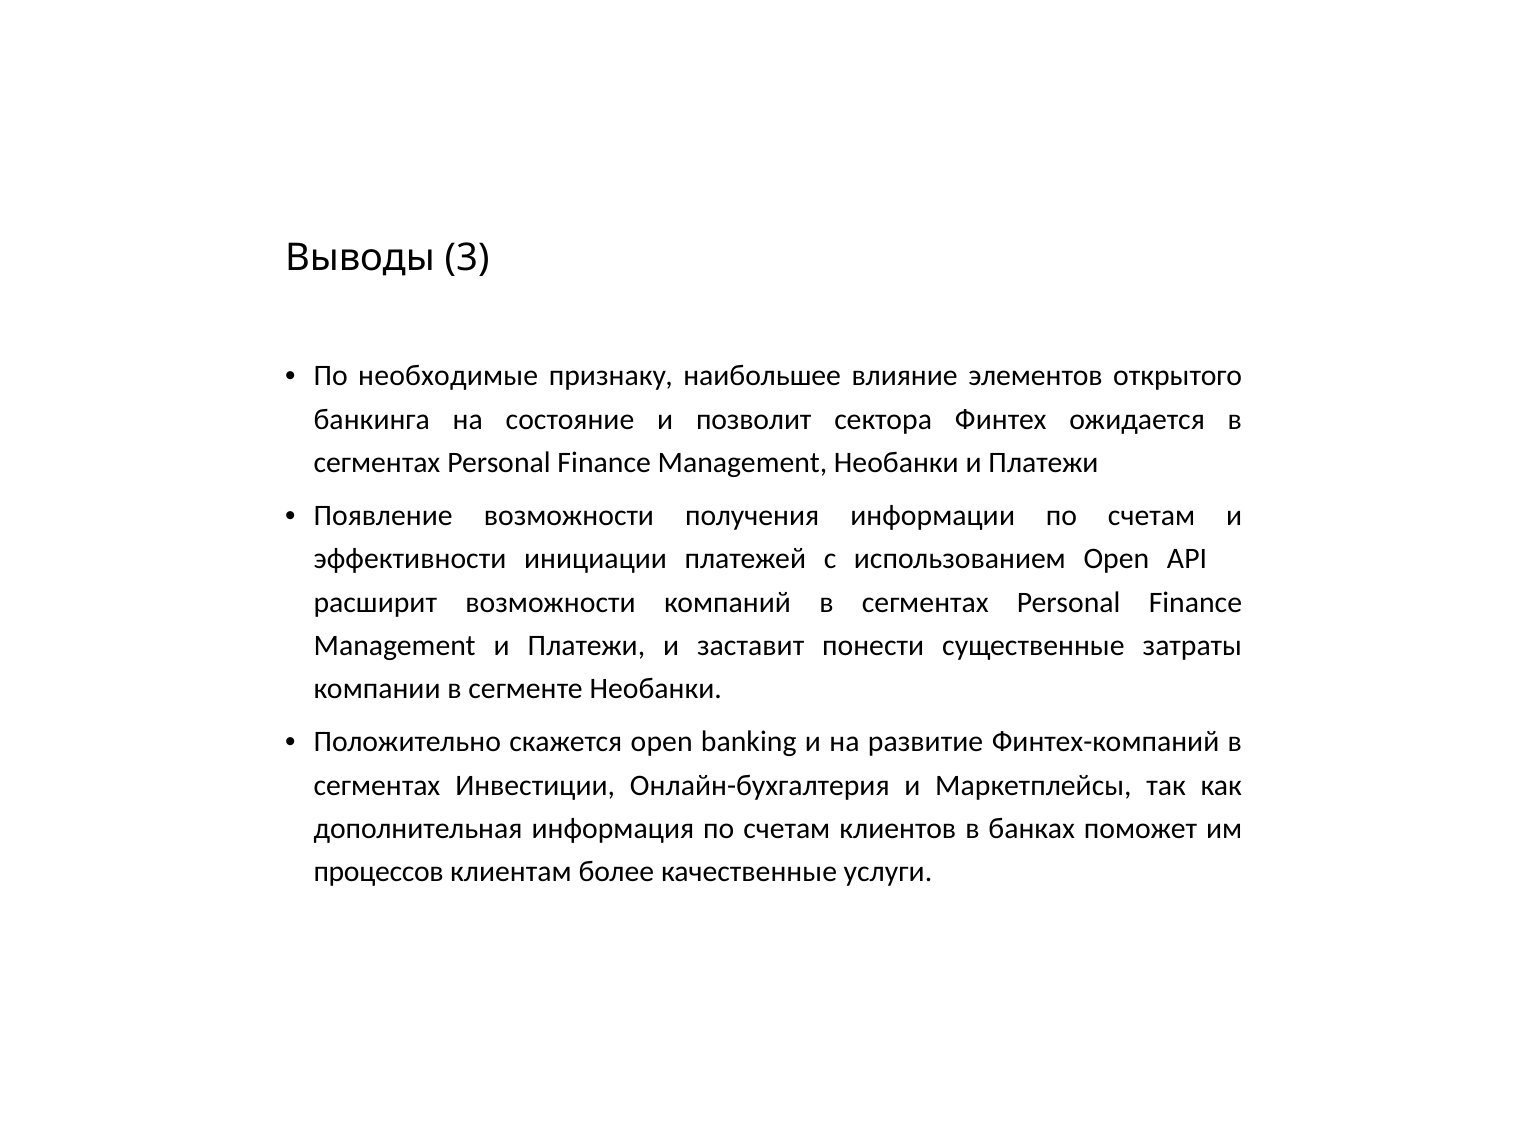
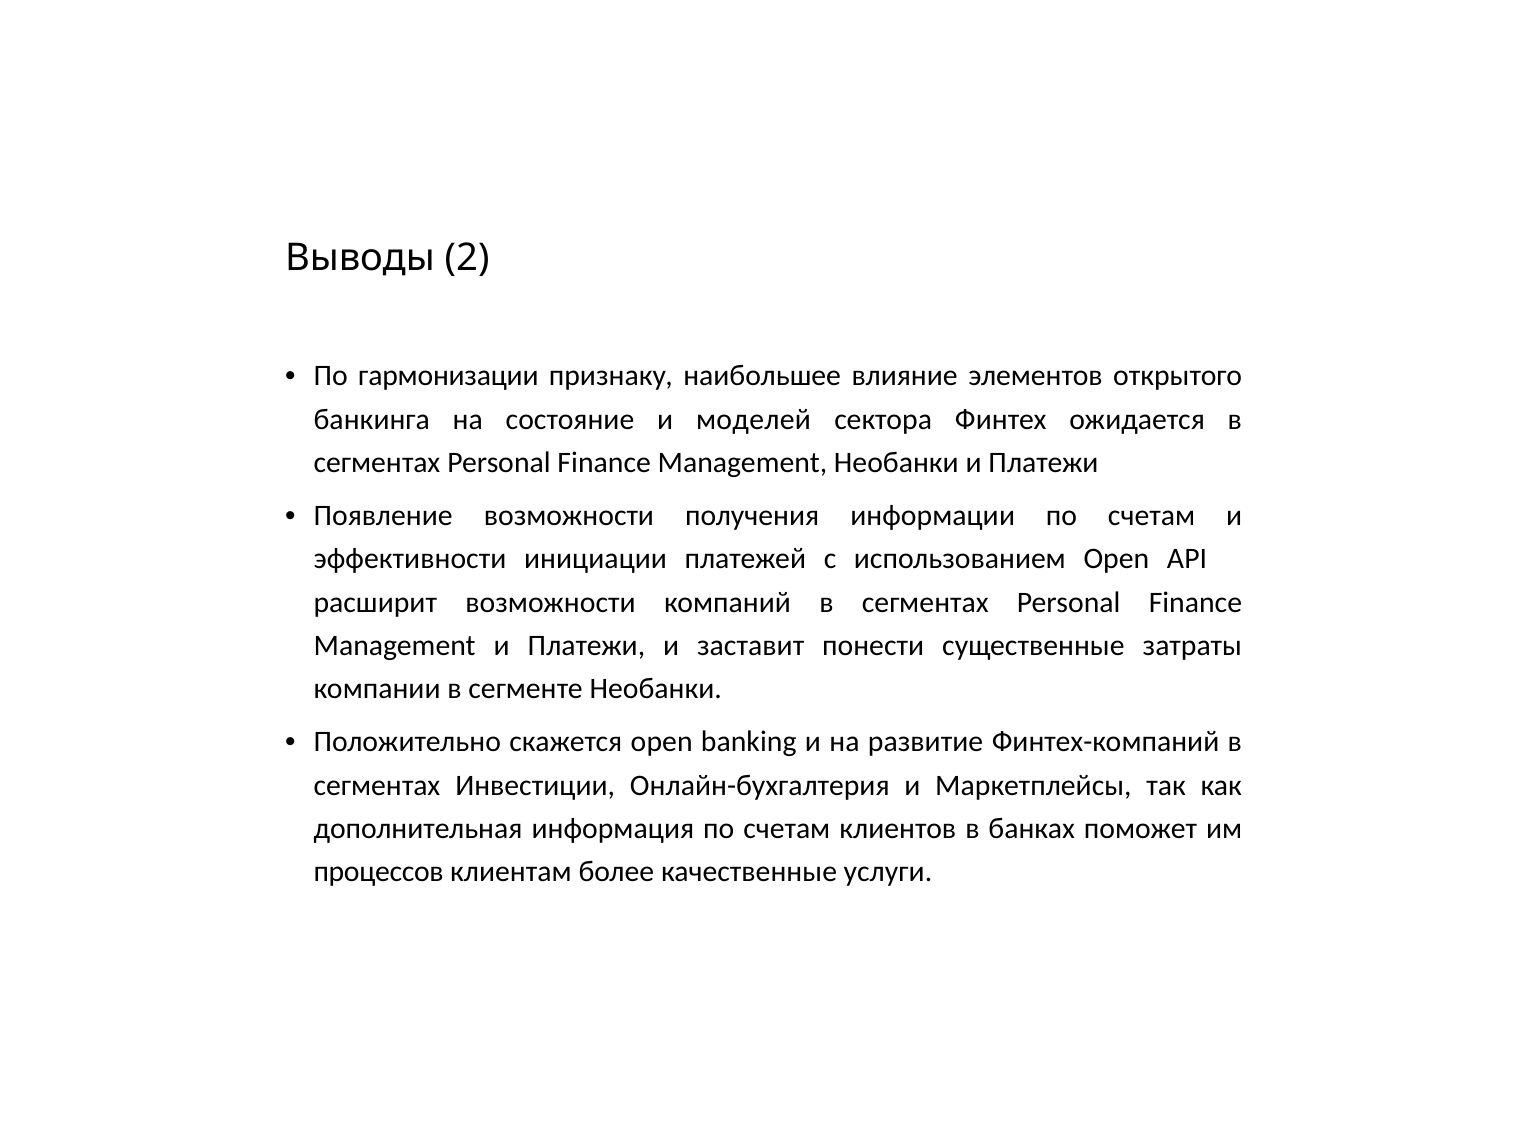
3: 3 -> 2 (467, 258)
необходимые: необходимые -> гармонизации (448, 376)
позволит: позволит -> моделей (754, 419)
